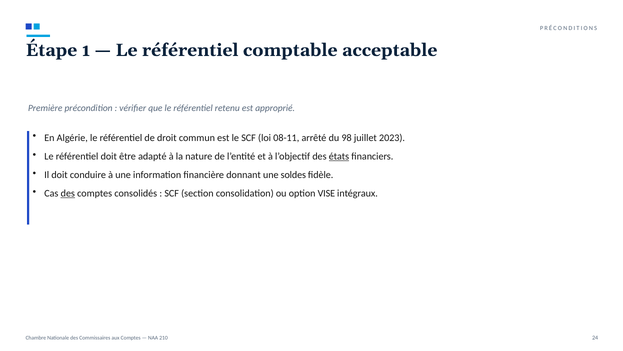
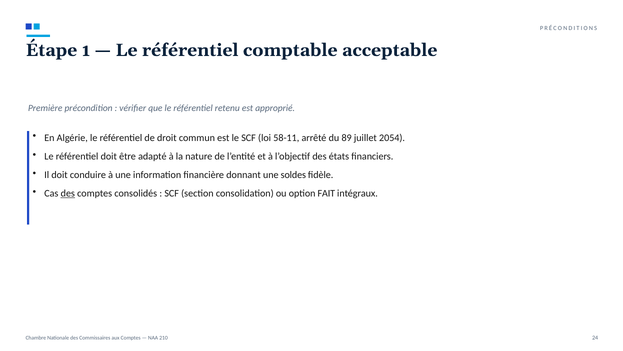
08-11: 08-11 -> 58-11 (286, 138)
98: 98 -> 89 (347, 138)
2023: 2023 -> 2054 (392, 138)
états underline: present -> none (339, 156)
VISE: VISE -> FAIT (326, 193)
